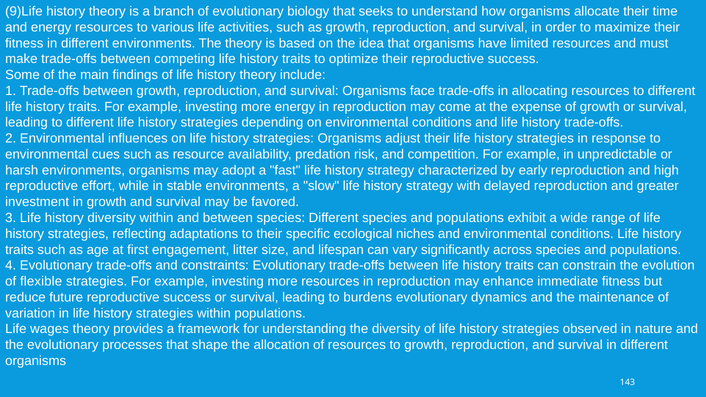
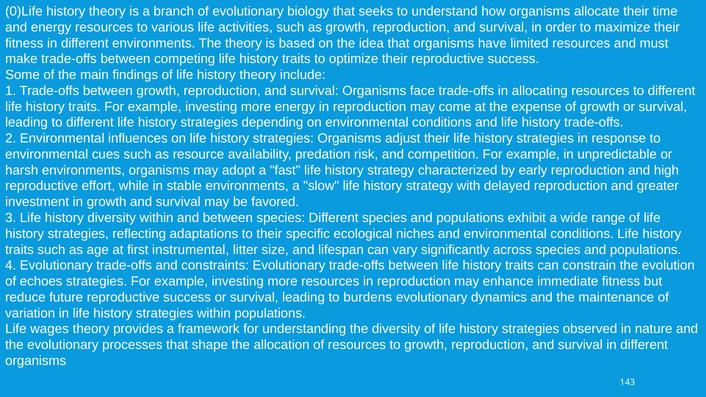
9)Life: 9)Life -> 0)Life (24, 11)
engagement: engagement -> instrumental (191, 250)
flexible: flexible -> echoes (41, 281)
